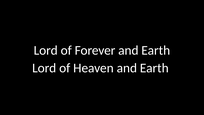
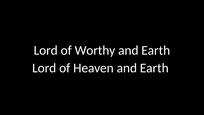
Forever: Forever -> Worthy (95, 50)
